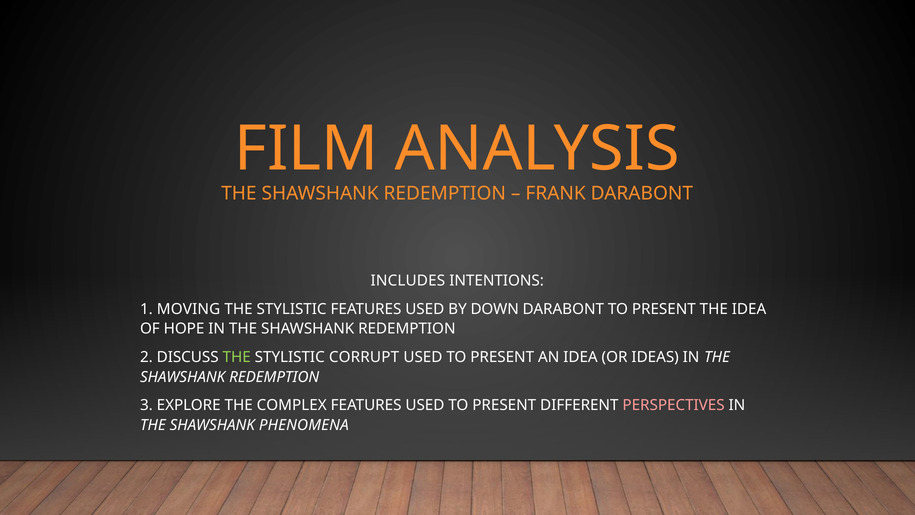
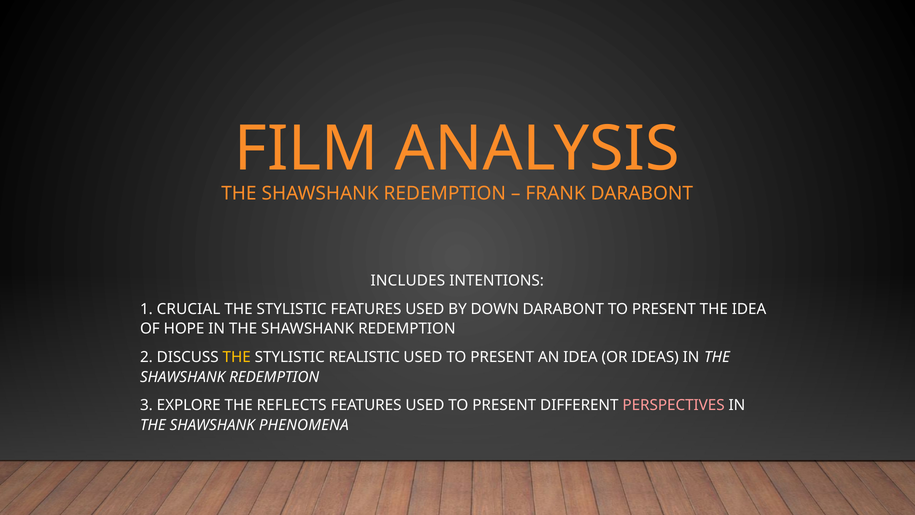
MOVING: MOVING -> CRUCIAL (189, 309)
THE colour: light green -> yellow (237, 357)
CORRUPT: CORRUPT -> REALISTIC (364, 357)
COMPLEX: COMPLEX -> REFLECTS (292, 405)
